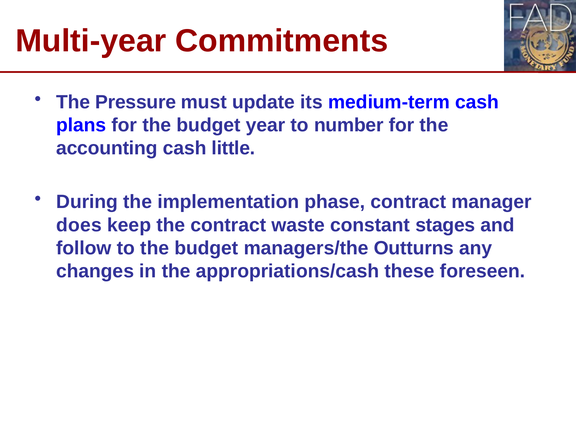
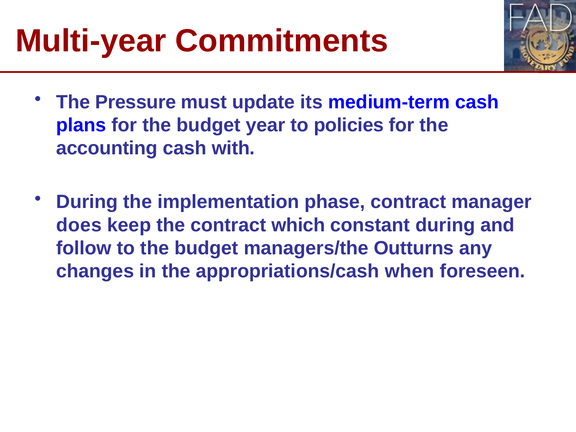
number: number -> policies (349, 125)
little: little -> with (233, 148)
waste: waste -> which (298, 225)
constant stages: stages -> during (445, 225)
these: these -> when (409, 271)
